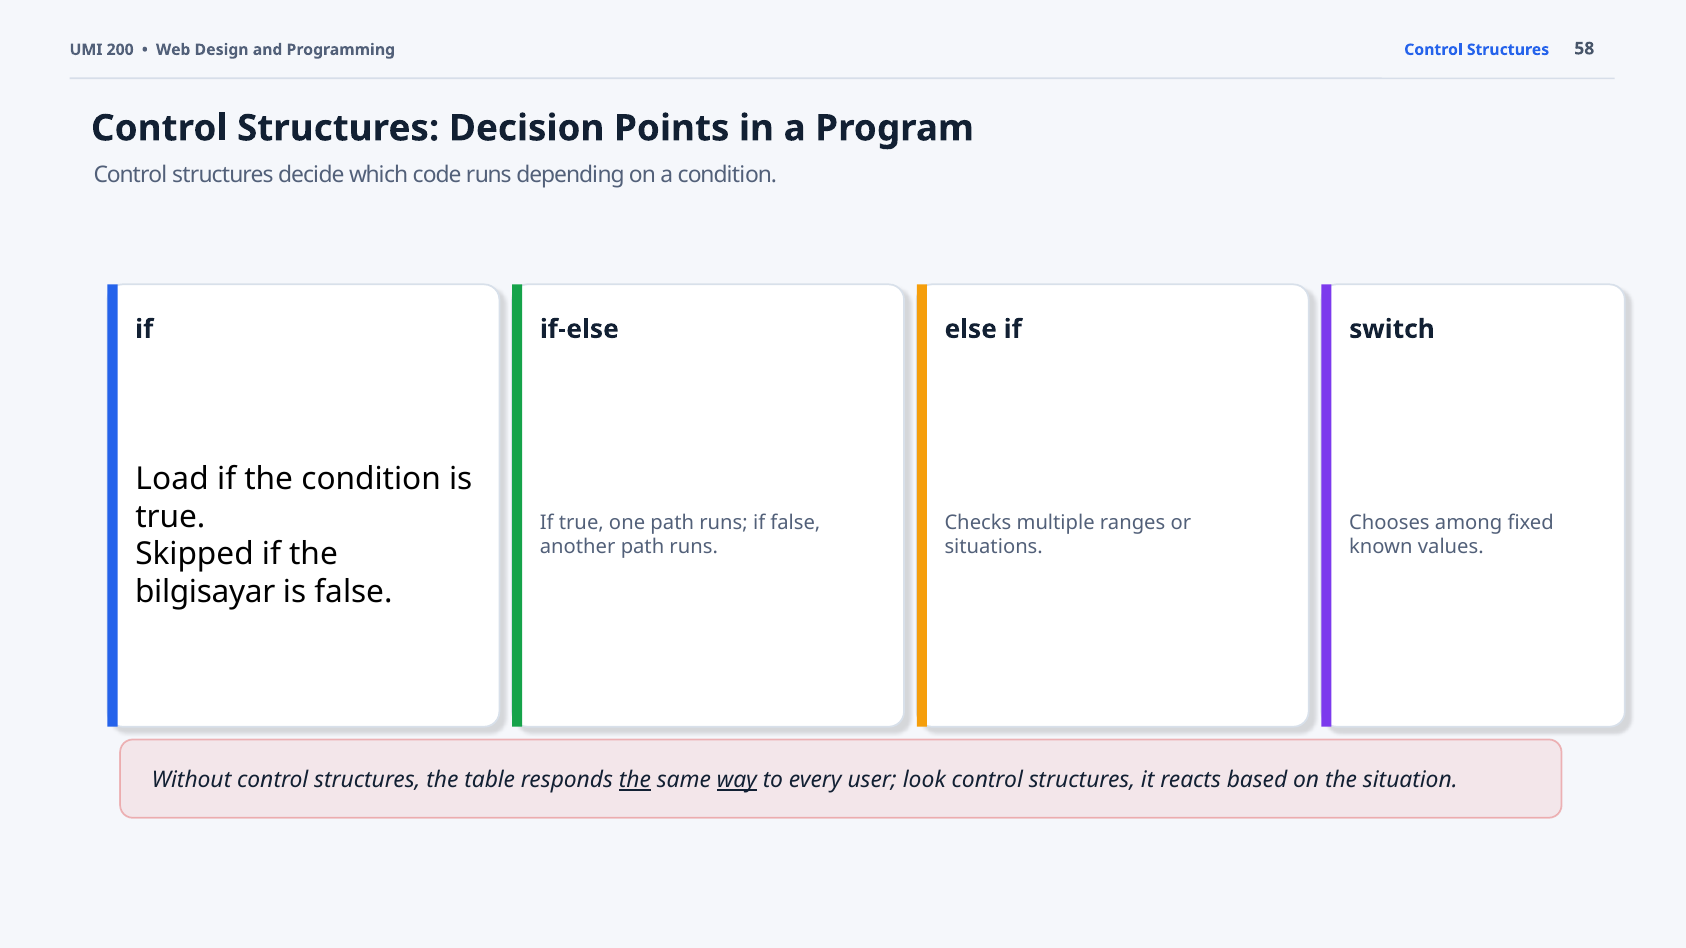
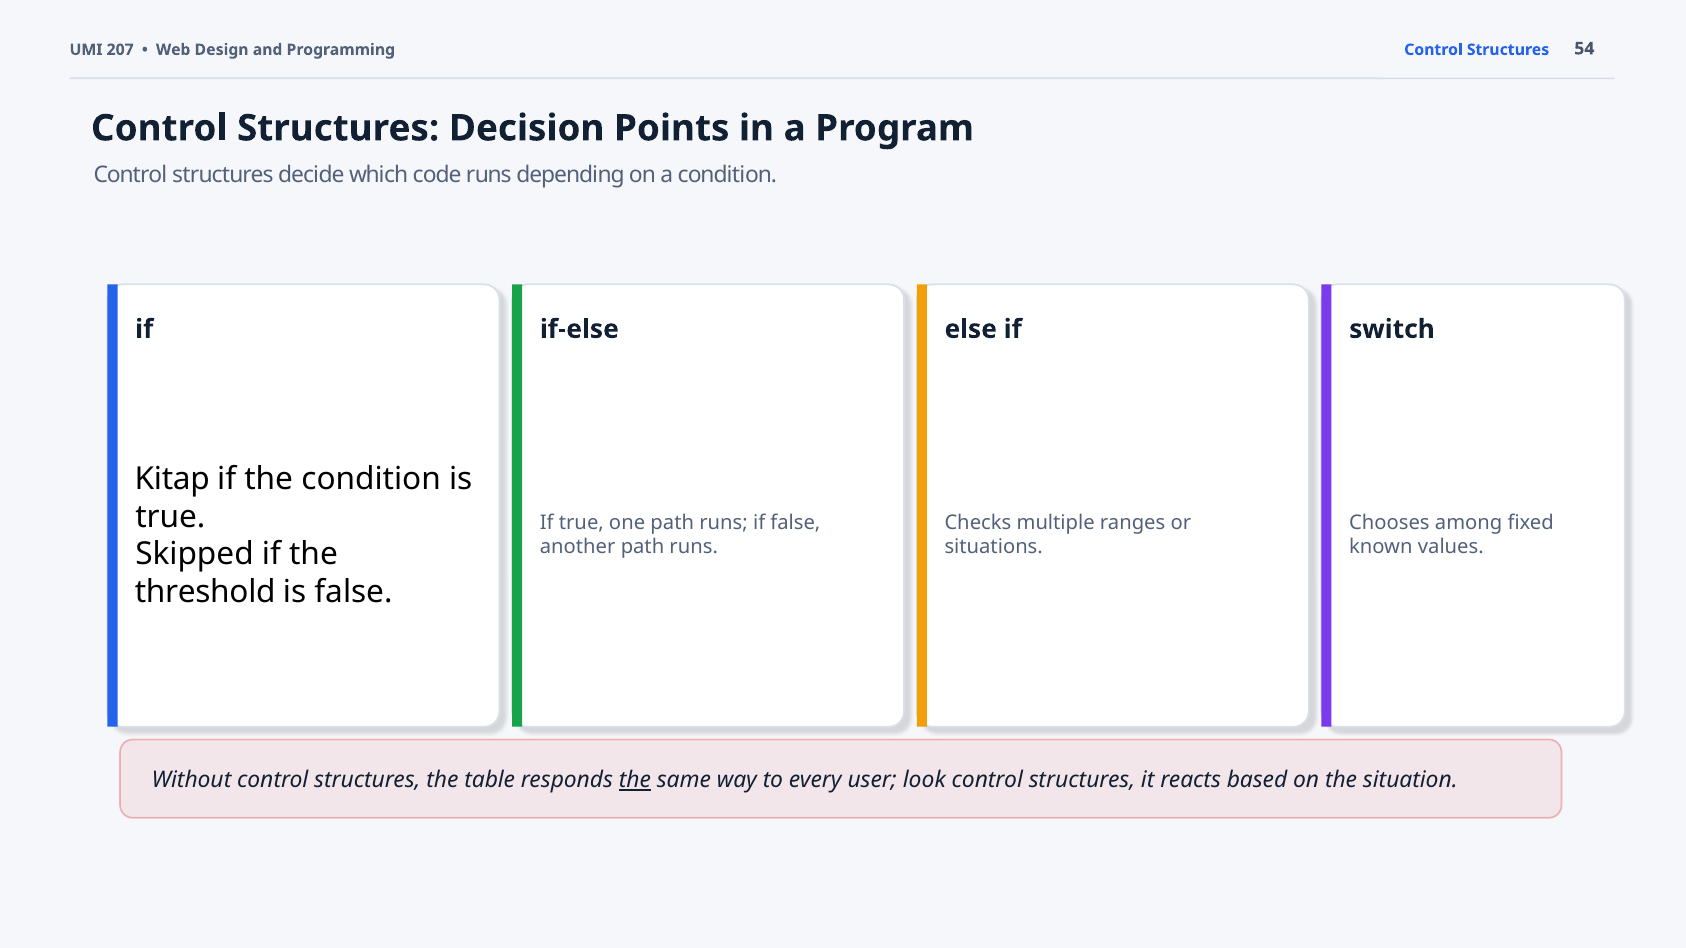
200: 200 -> 207 (120, 50)
58: 58 -> 54 (1584, 49)
Load: Load -> Kitap (172, 479)
bilgisayar: bilgisayar -> threshold (205, 593)
way underline: present -> none (737, 781)
